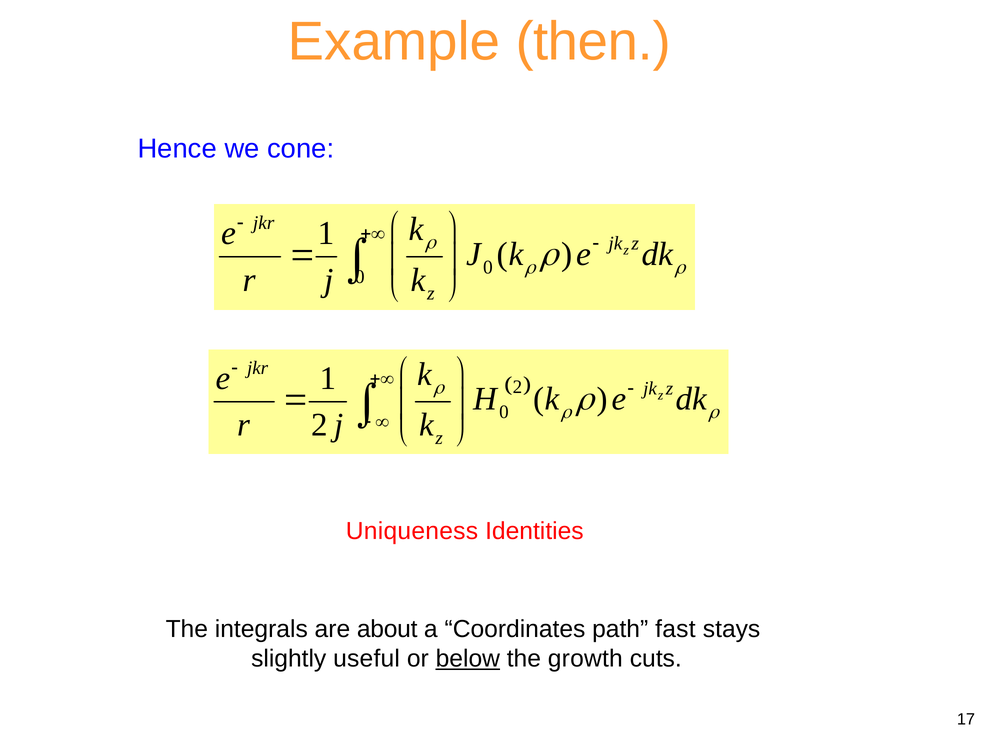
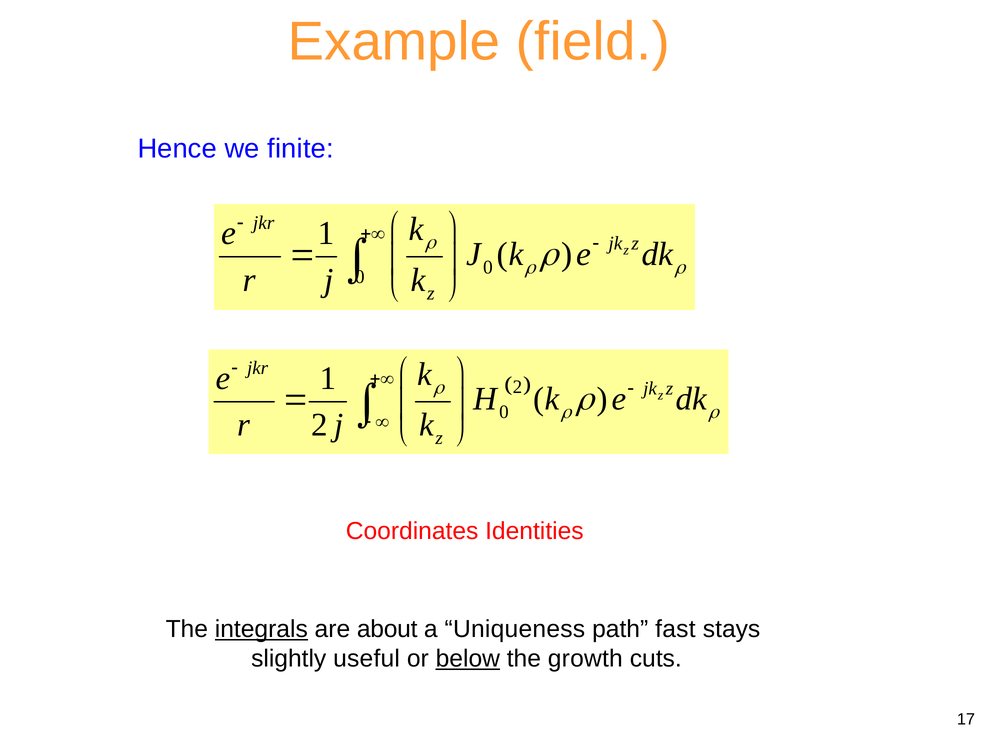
then: then -> field (593, 42)
cone: cone -> finite (301, 149)
Uniqueness: Uniqueness -> Coordinates (412, 532)
integrals underline: none -> present (261, 630)
Coordinates: Coordinates -> Uniqueness (515, 630)
